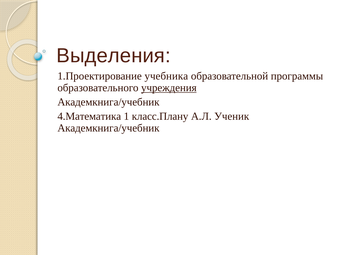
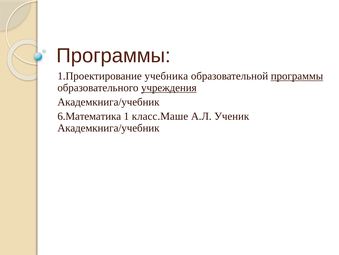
Выделения: Выделения -> Программы (114, 56)
программы underline: none -> present (297, 76)
4.Математика: 4.Математика -> 6.Математика (89, 116)
класс.Плану: класс.Плану -> класс.Маше (160, 116)
